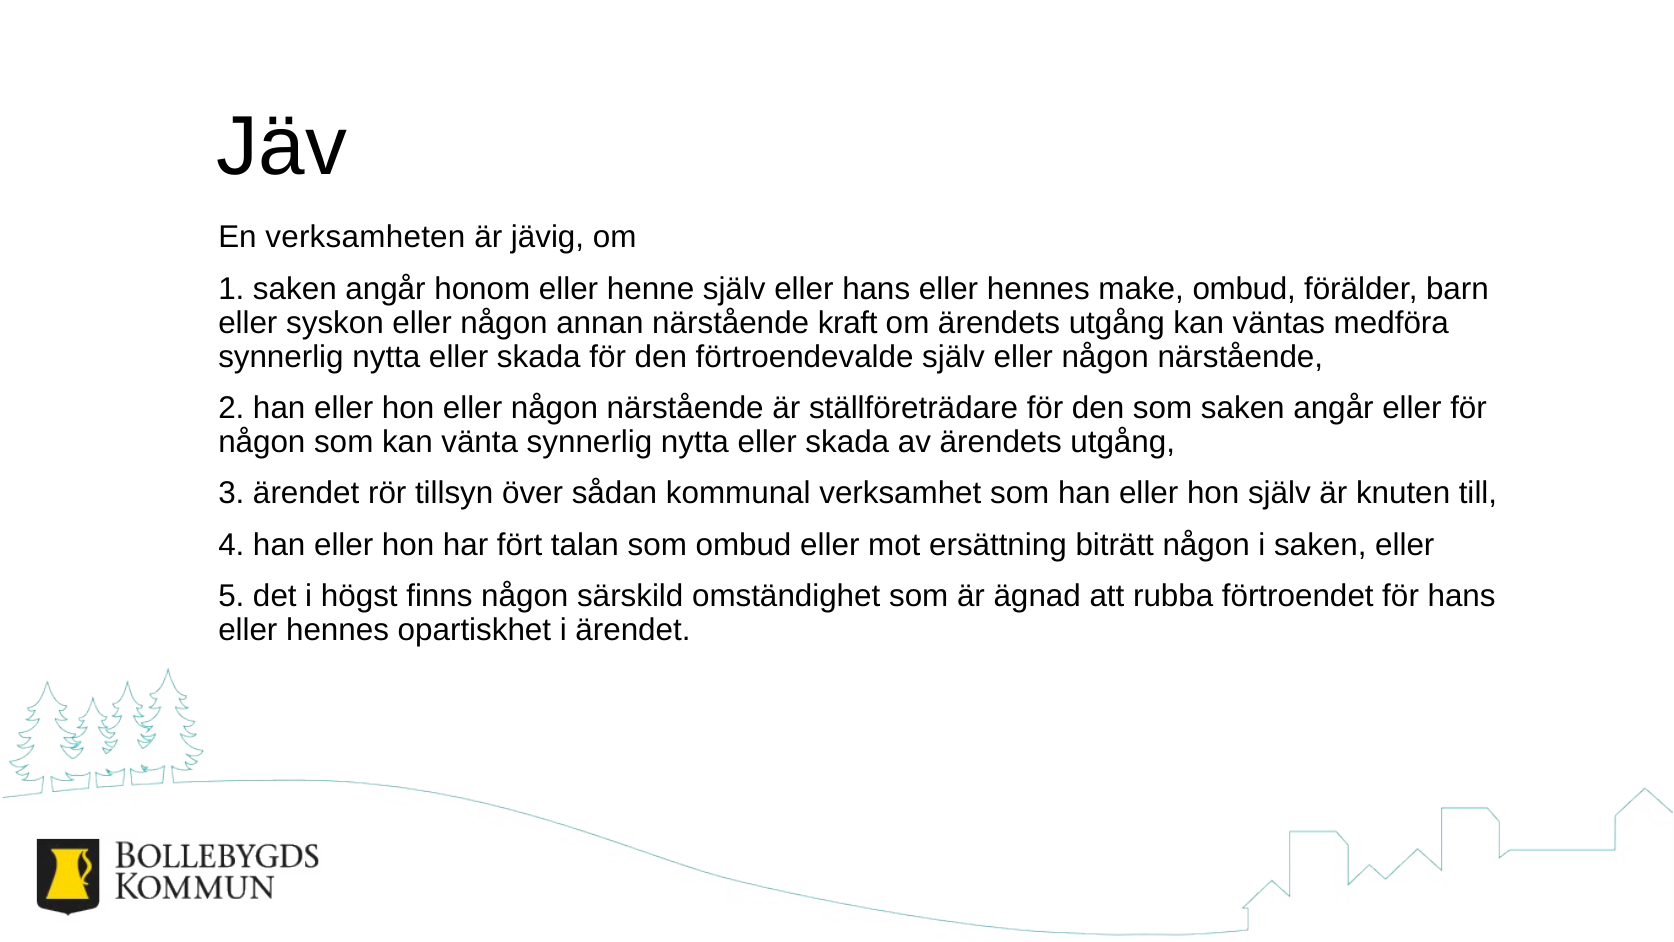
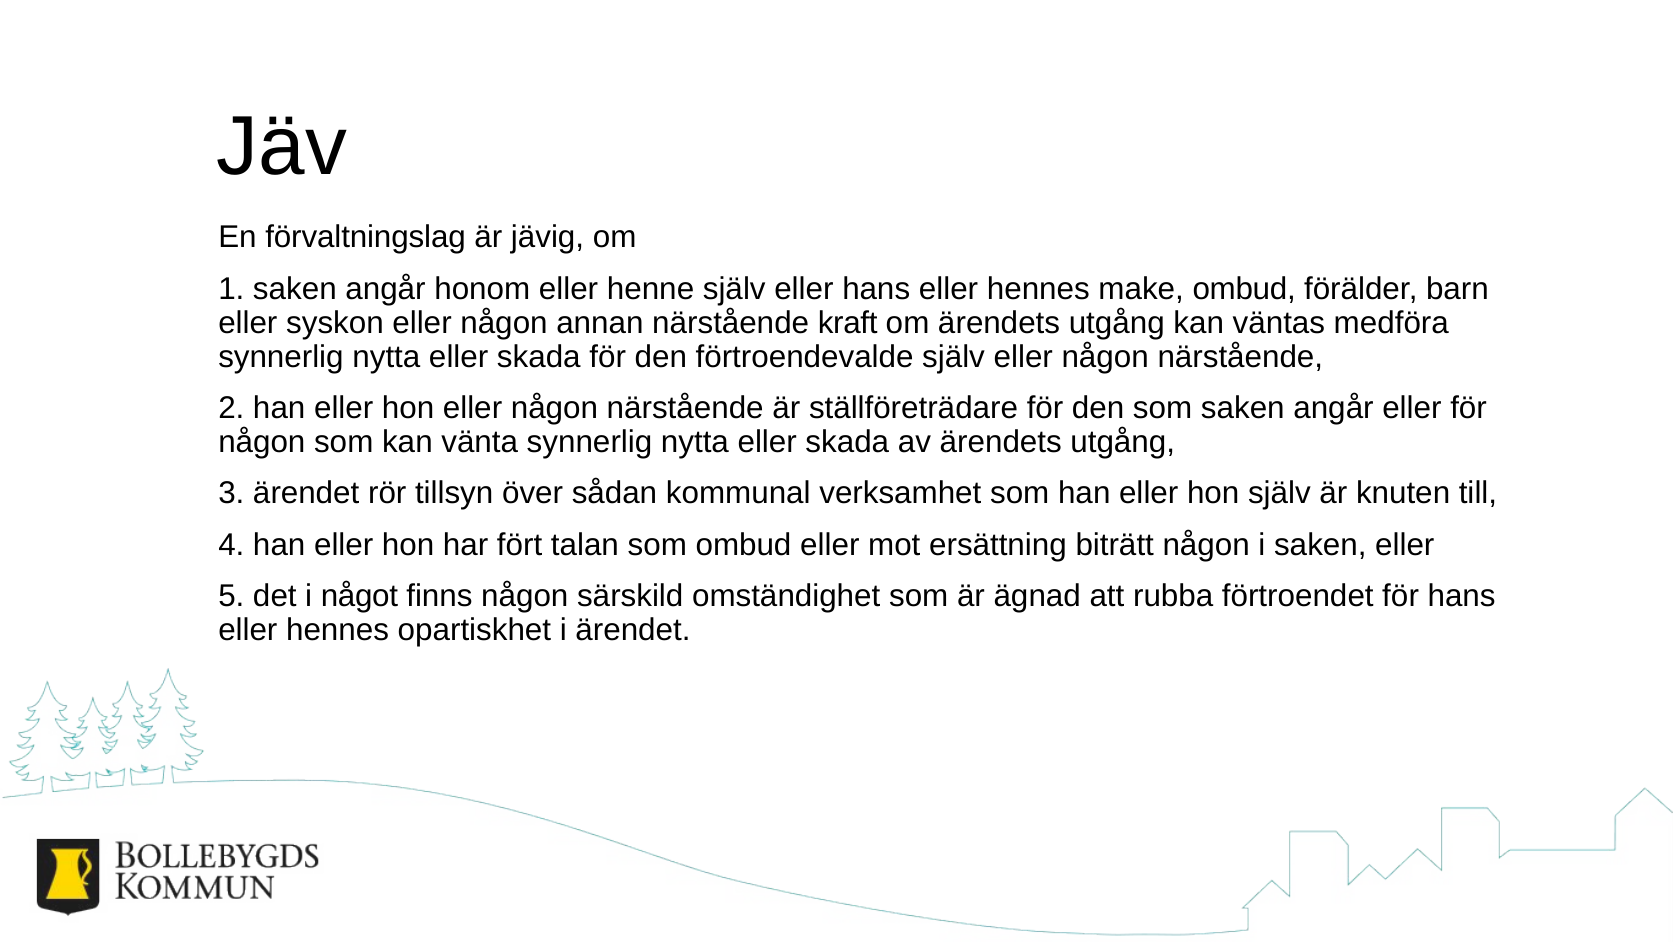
verksamheten: verksamheten -> förvaltningslag (366, 237)
högst: högst -> något (359, 596)
